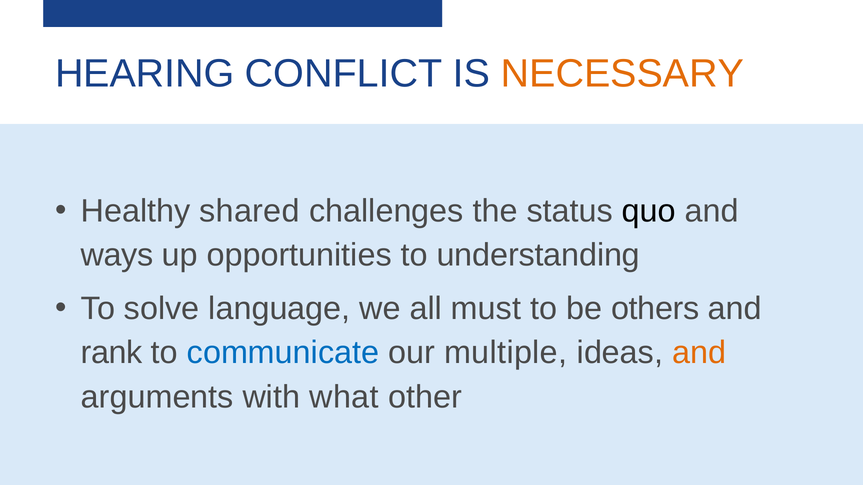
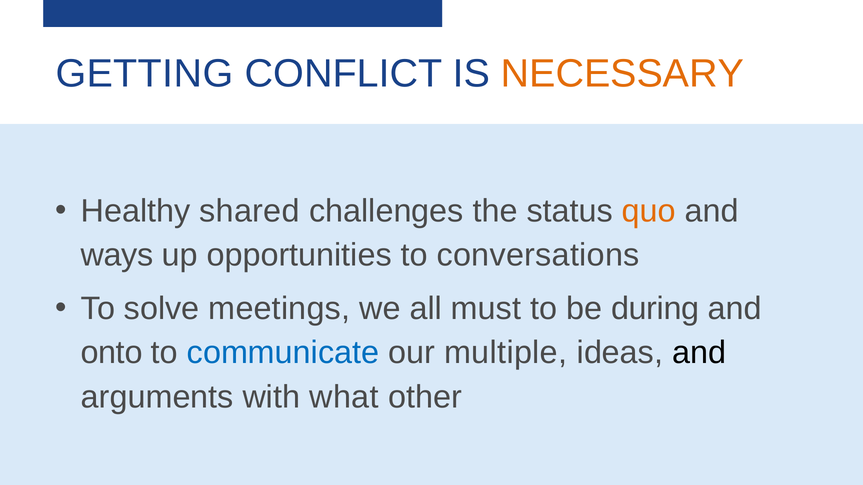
HEARING: HEARING -> GETTING (144, 74)
quo colour: black -> orange (649, 211)
understanding: understanding -> conversations (538, 256)
language: language -> meetings (279, 309)
others: others -> during (655, 309)
rank: rank -> onto (112, 353)
and colour: orange -> black (699, 353)
